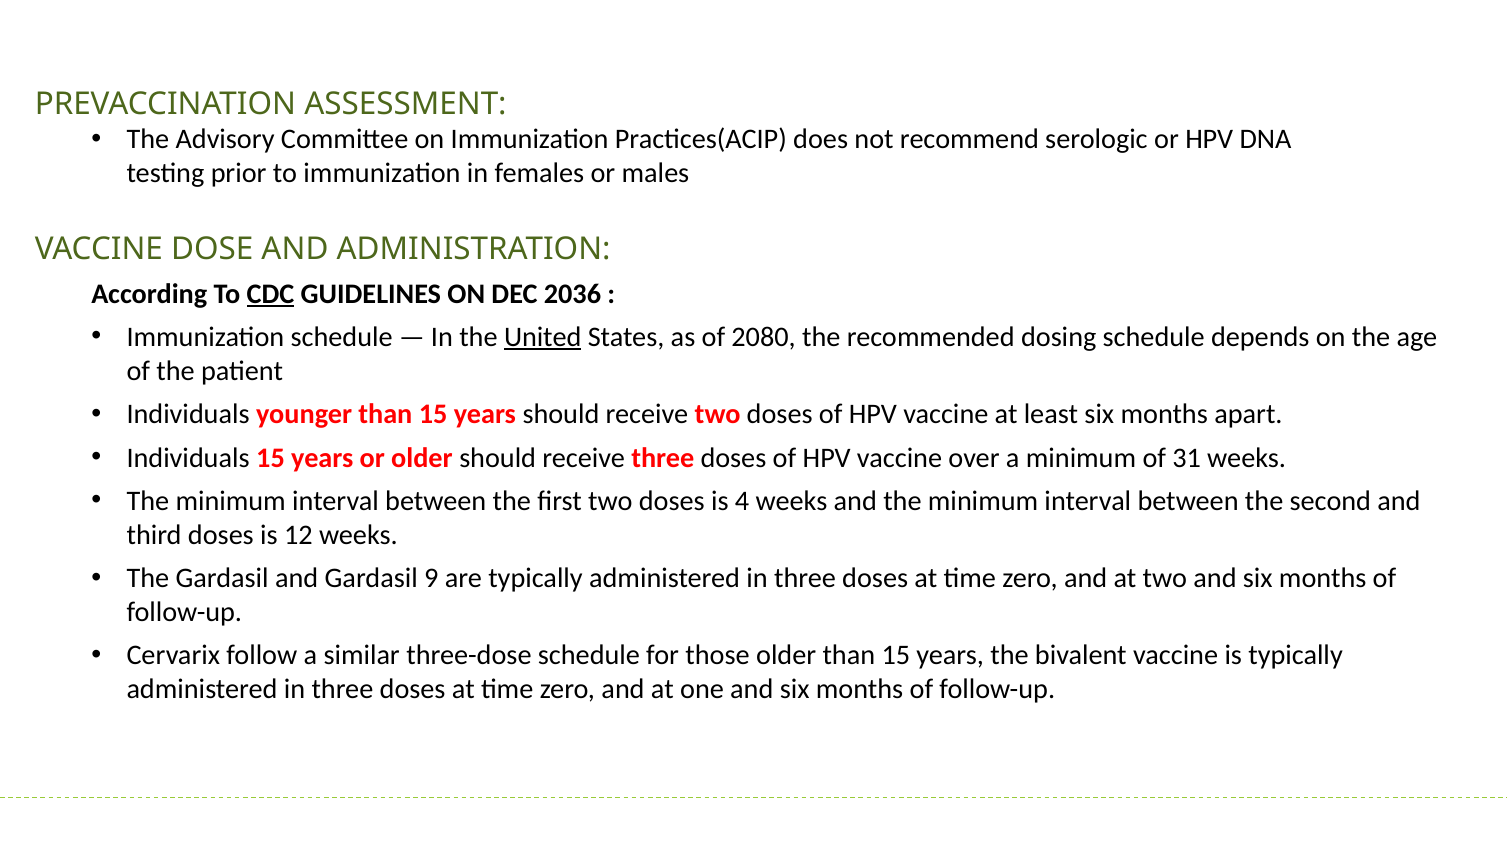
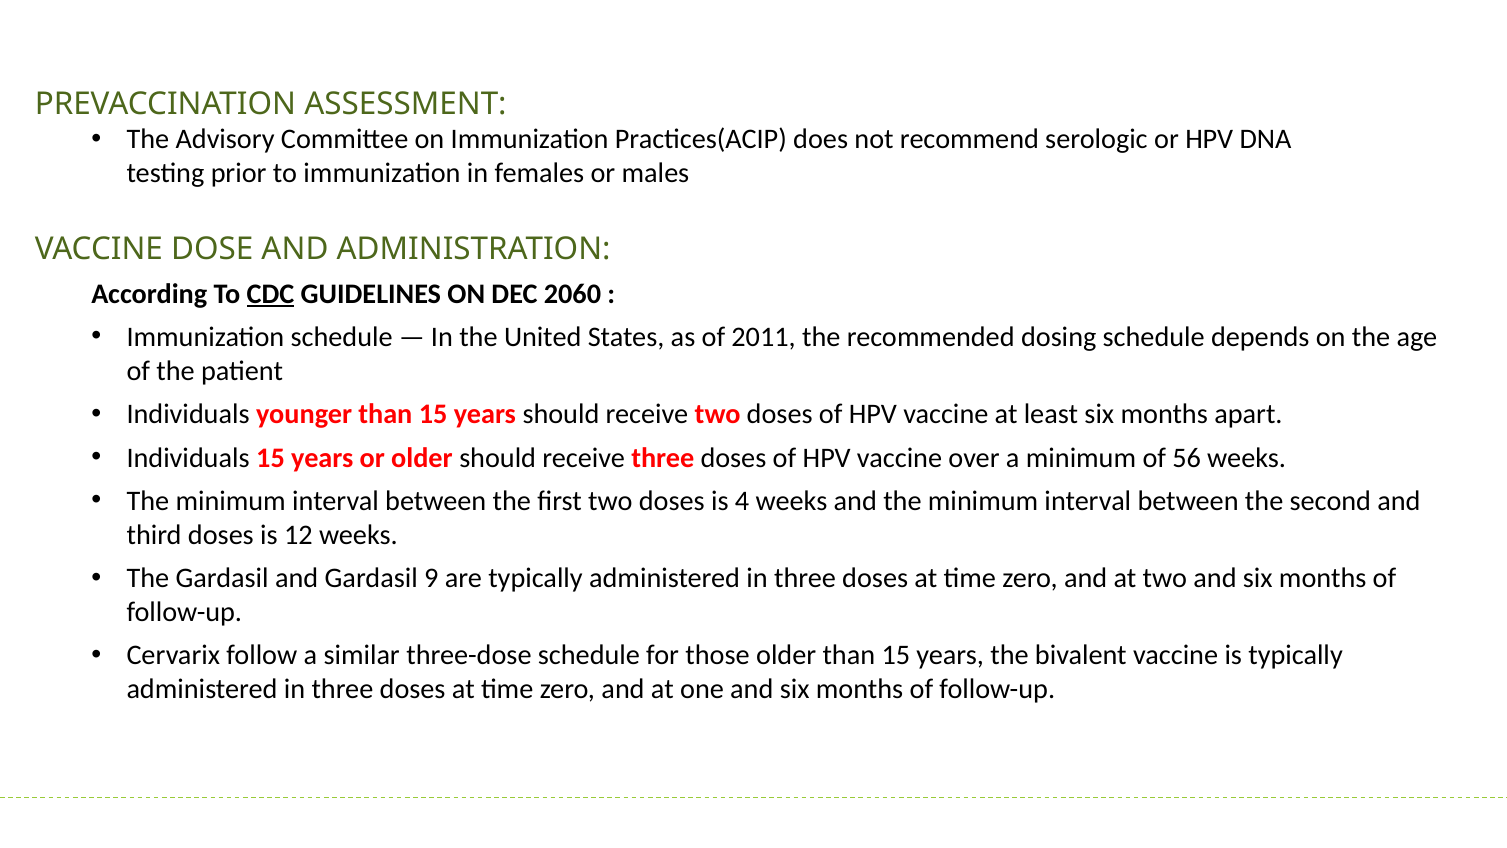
2036: 2036 -> 2060 (572, 294)
United underline: present -> none (543, 337)
2080: 2080 -> 2011 (764, 337)
31: 31 -> 56 (1187, 458)
